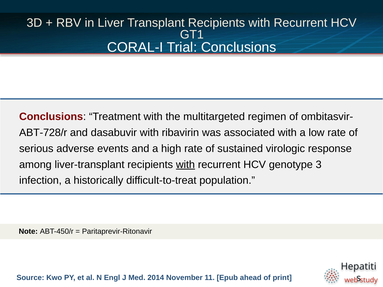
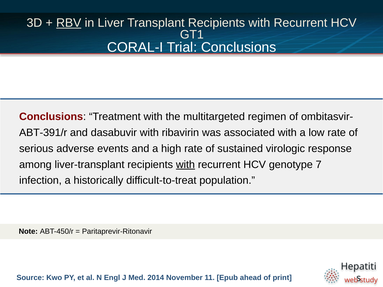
RBV underline: none -> present (69, 23)
ABT-728/r: ABT-728/r -> ABT-391/r (43, 133)
3: 3 -> 7 (319, 165)
